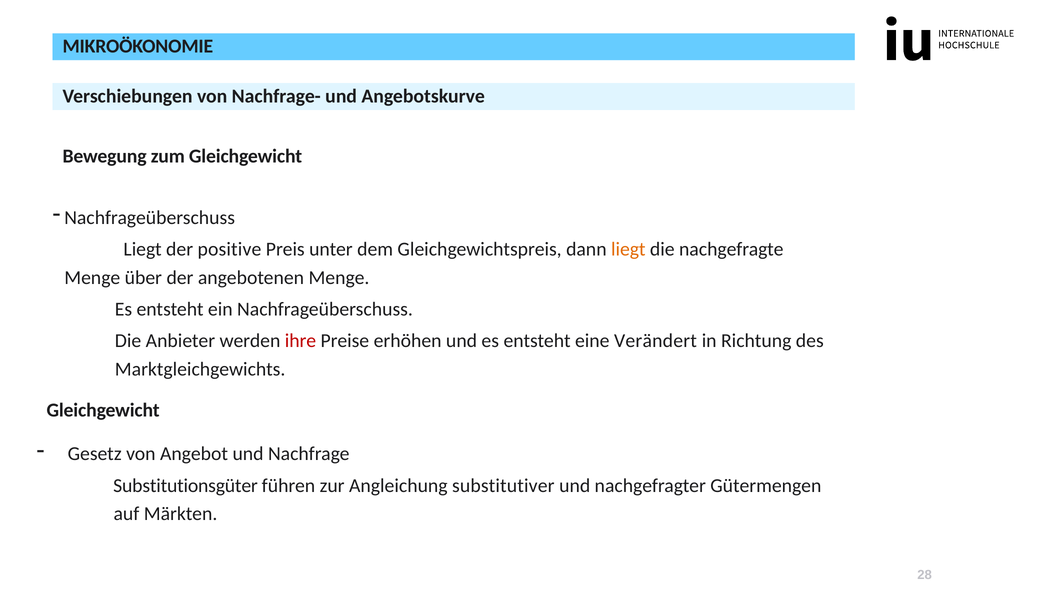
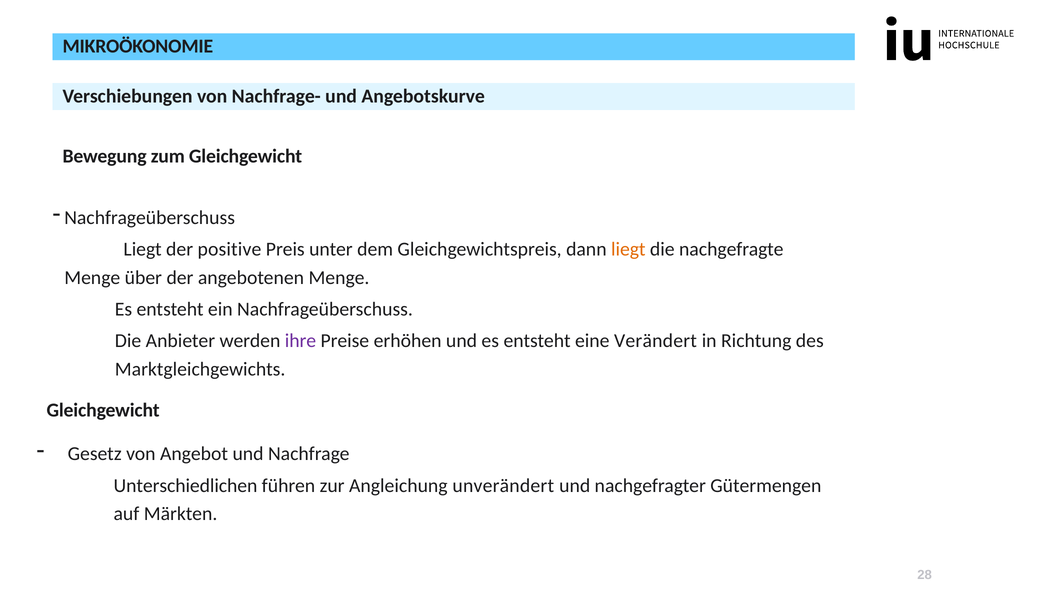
ihre colour: red -> purple (301, 341)
Substitutionsgüter: Substitutionsgüter -> Unterschiedlichen (185, 486)
substitutiver: substitutiver -> unverändert (503, 486)
